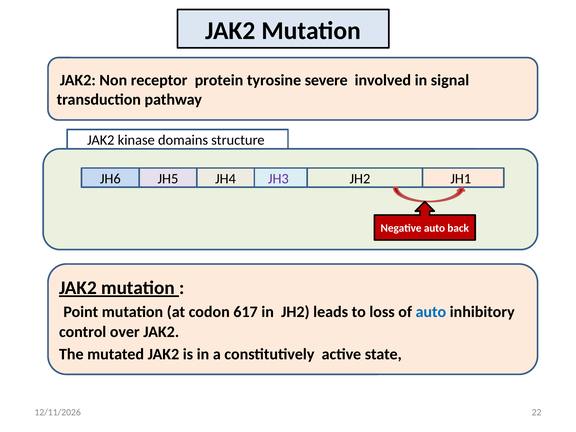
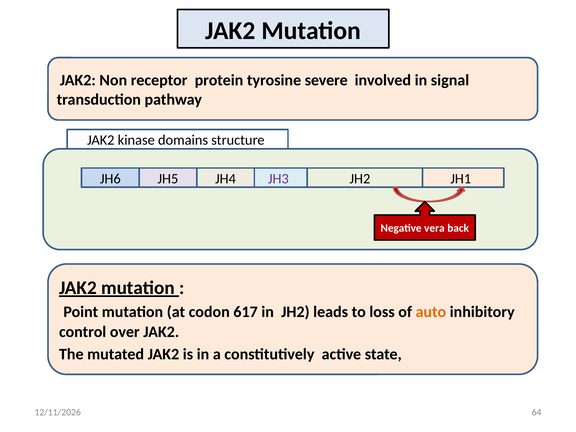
Negative auto: auto -> vera (434, 228)
auto colour: blue -> orange (431, 312)
22: 22 -> 64 (537, 412)
